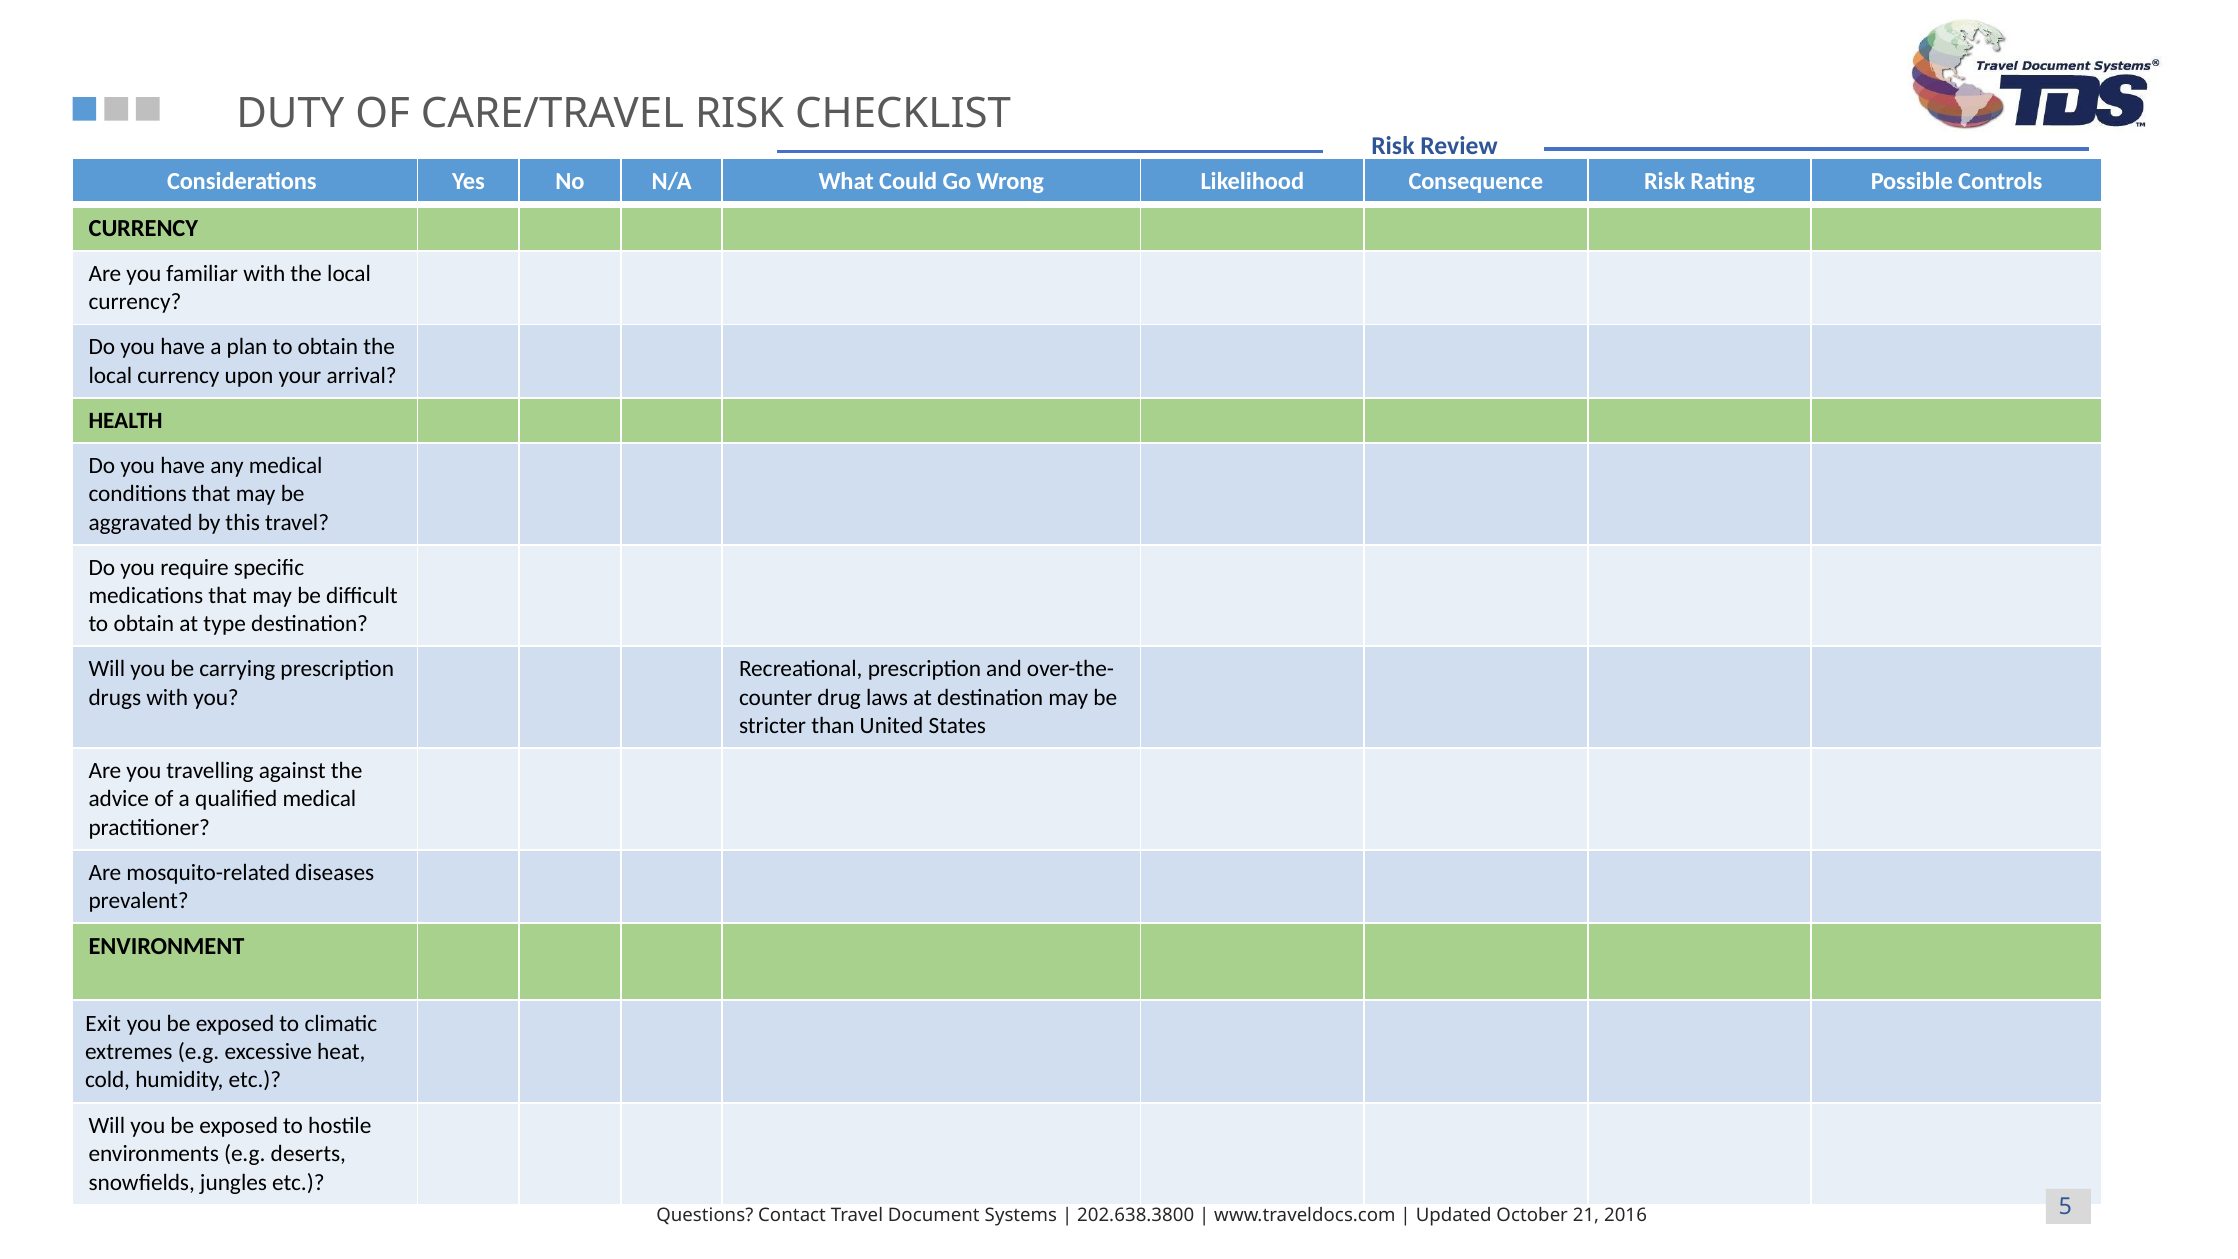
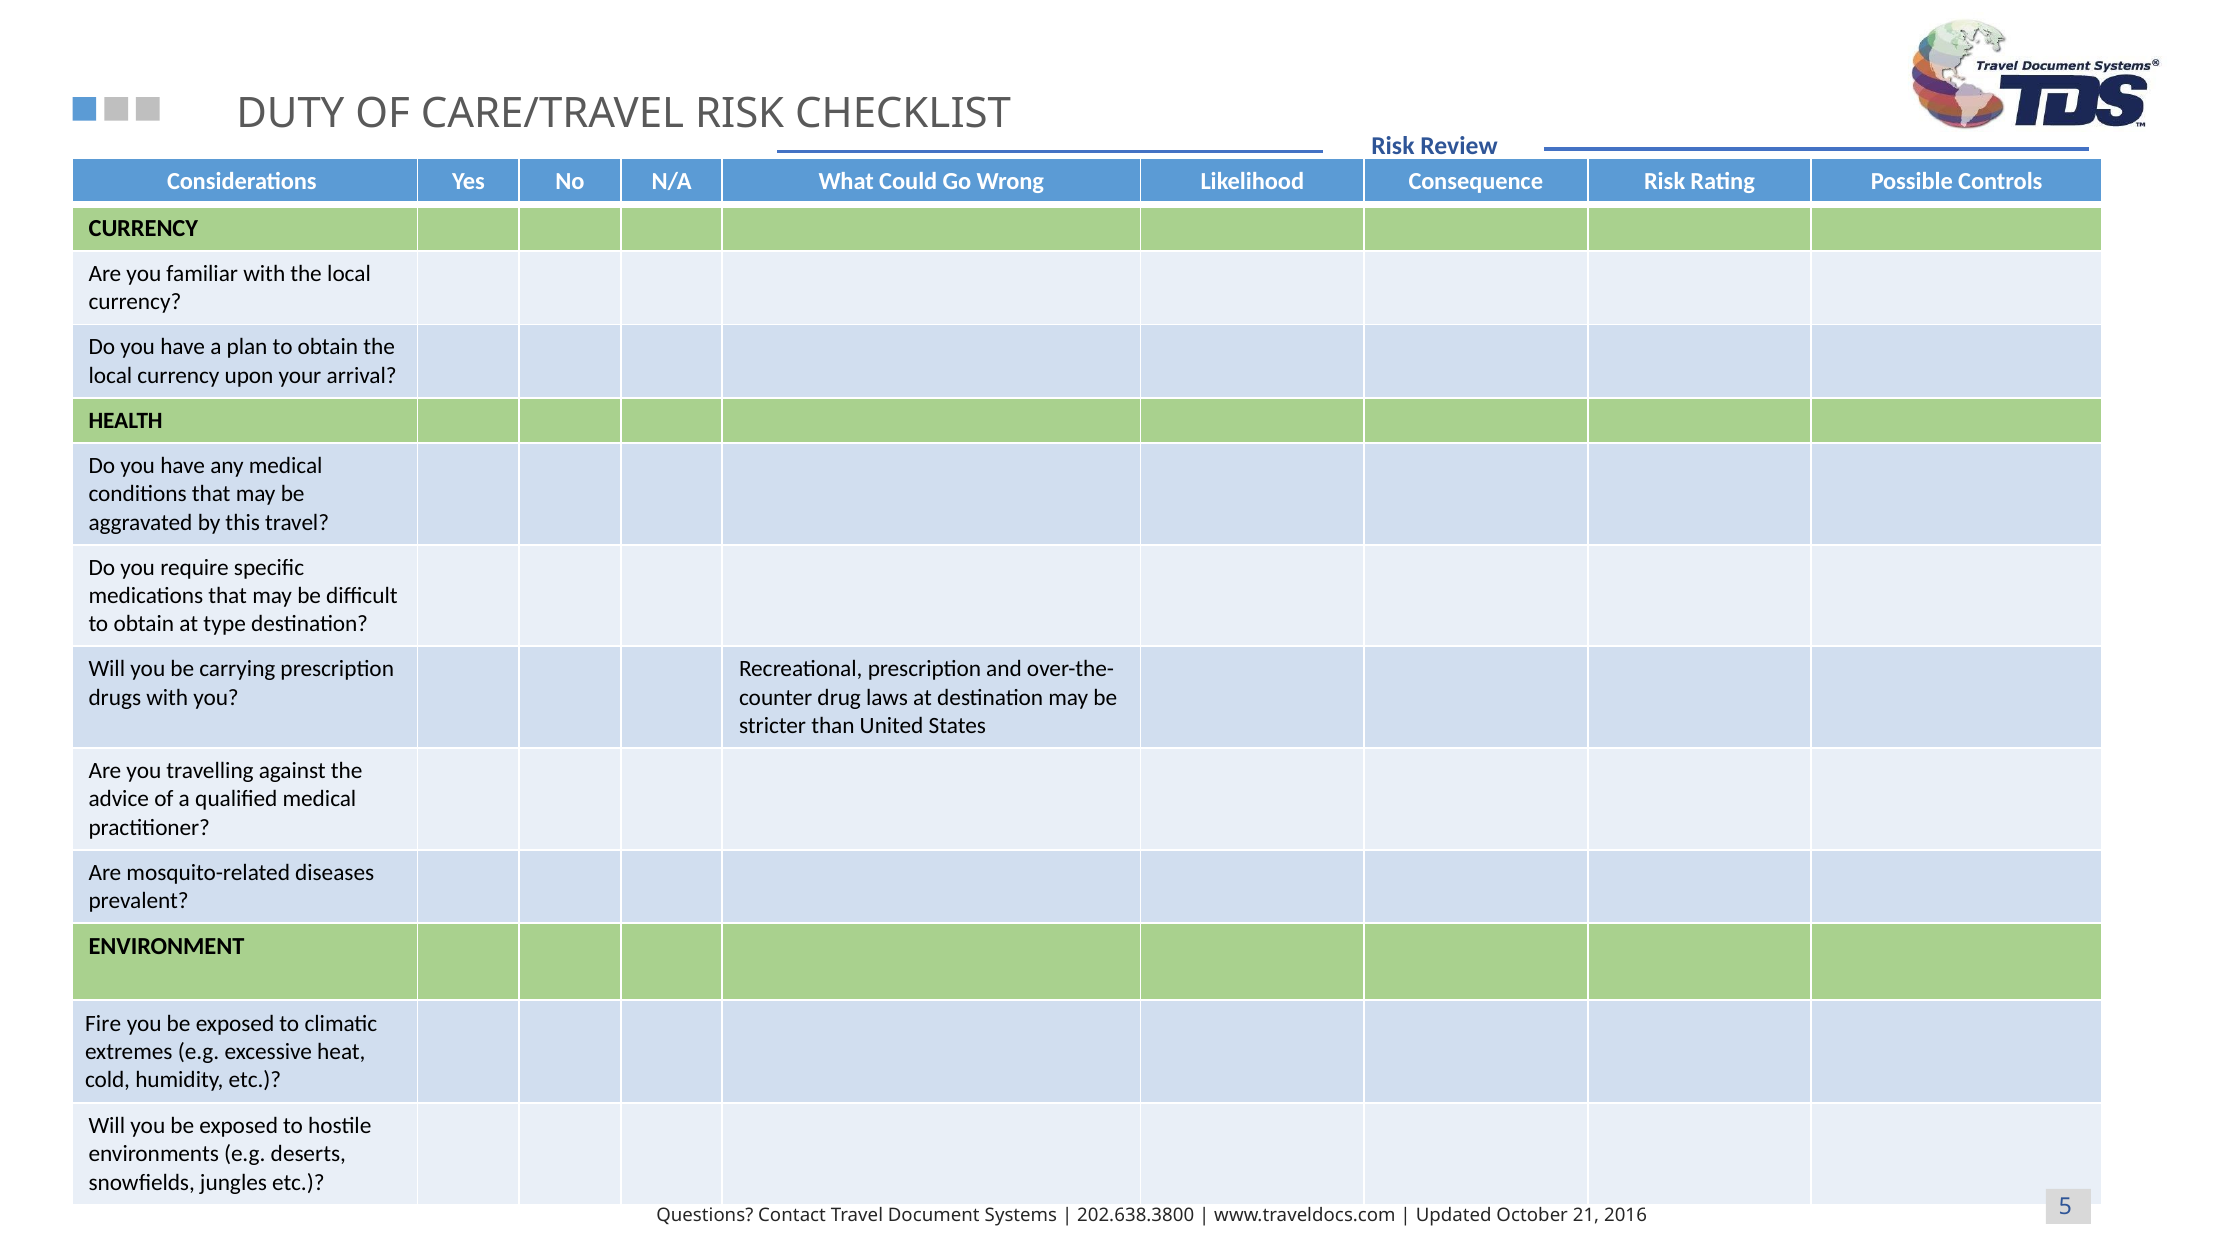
Exit: Exit -> Fire (103, 1023)
